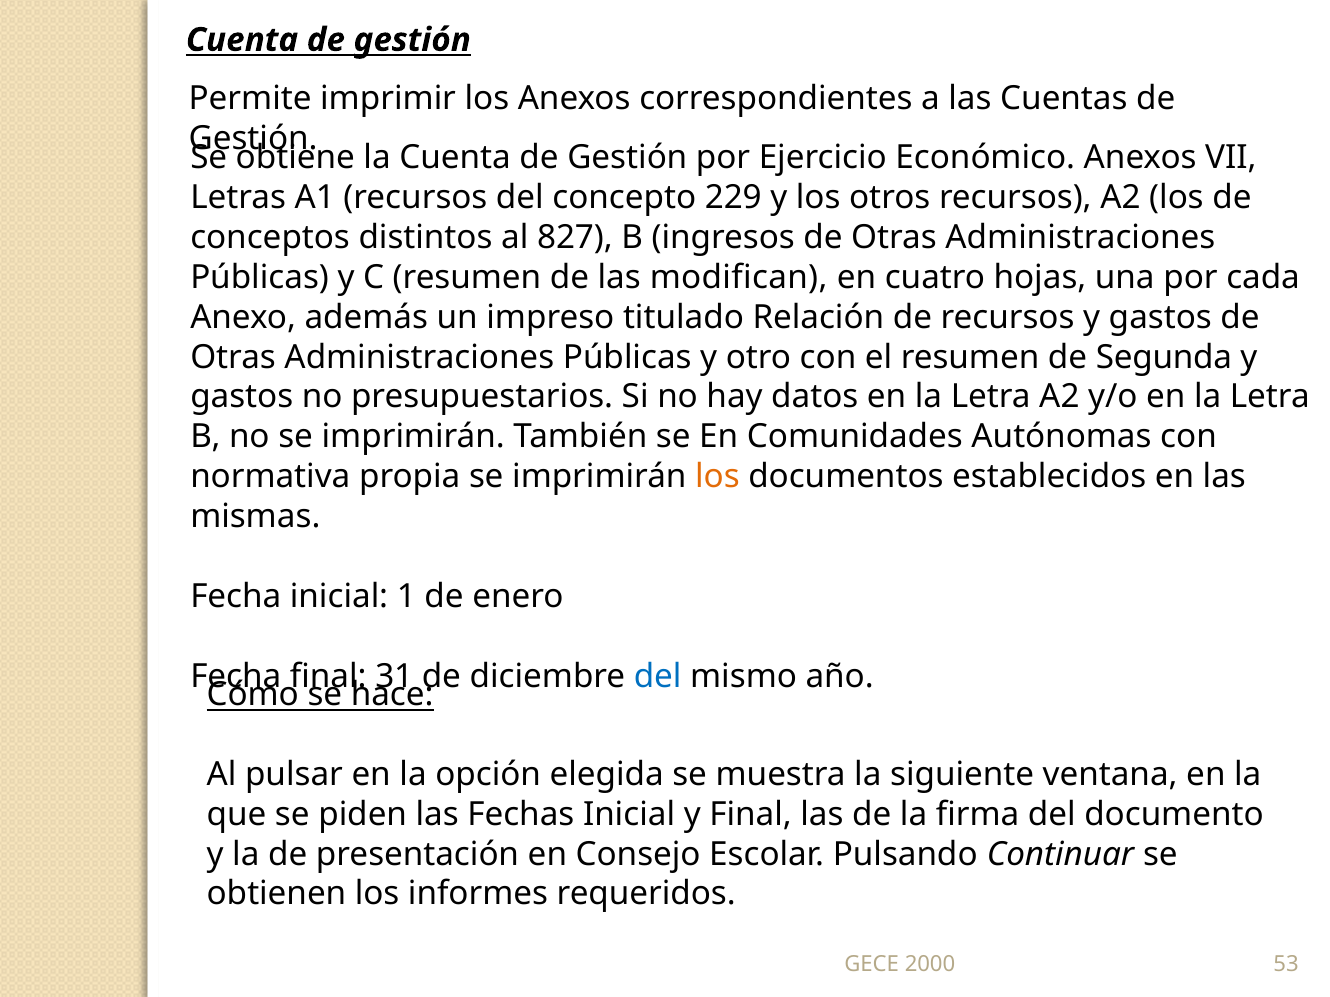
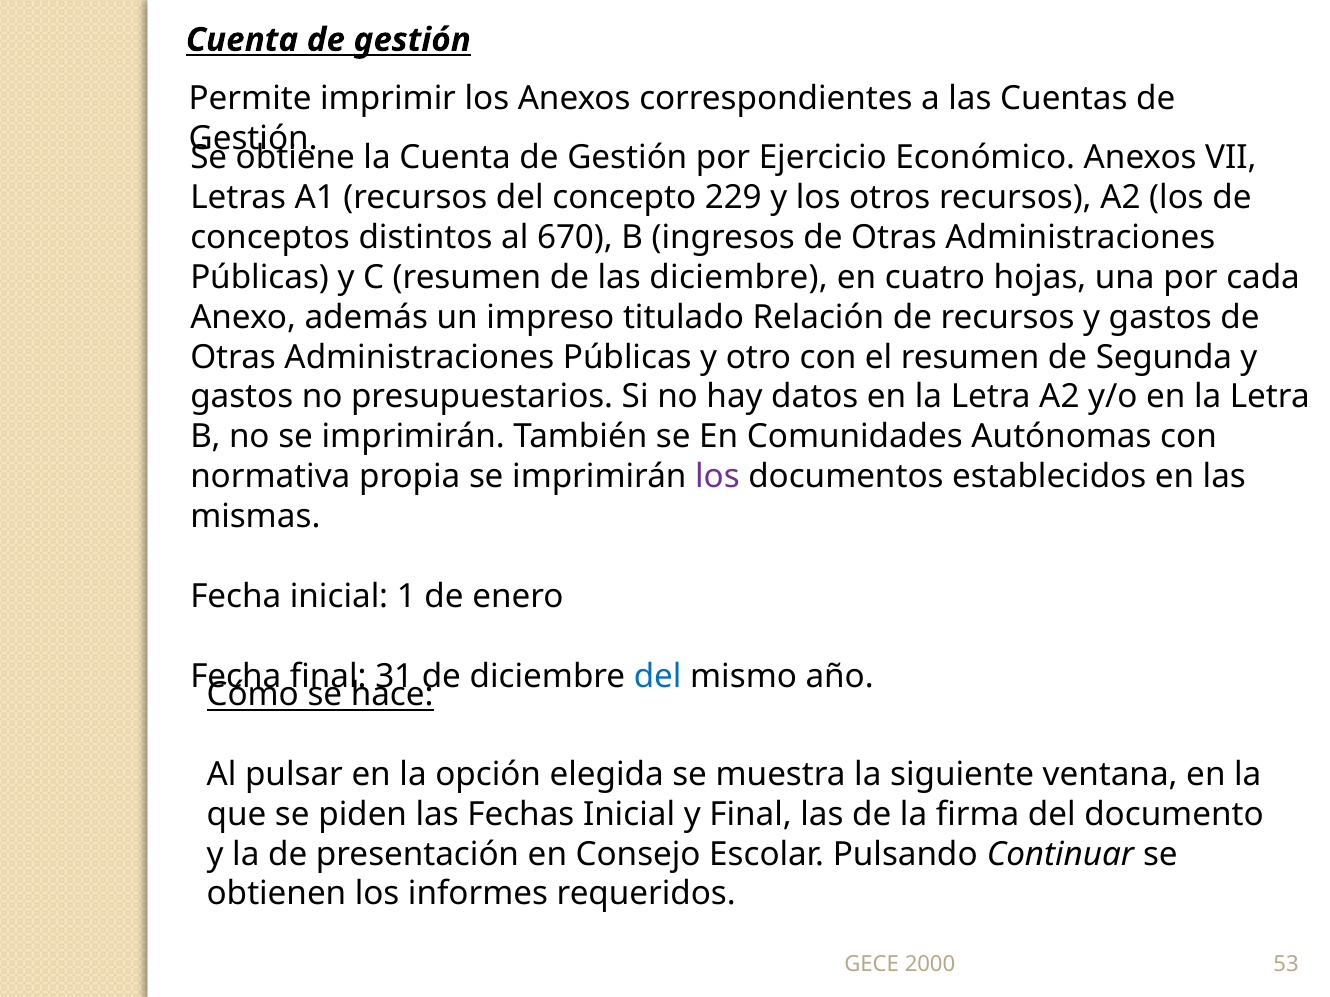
827: 827 -> 670 (575, 238)
las modifican: modifican -> diciembre (739, 277)
los colour: orange -> purple (717, 477)
